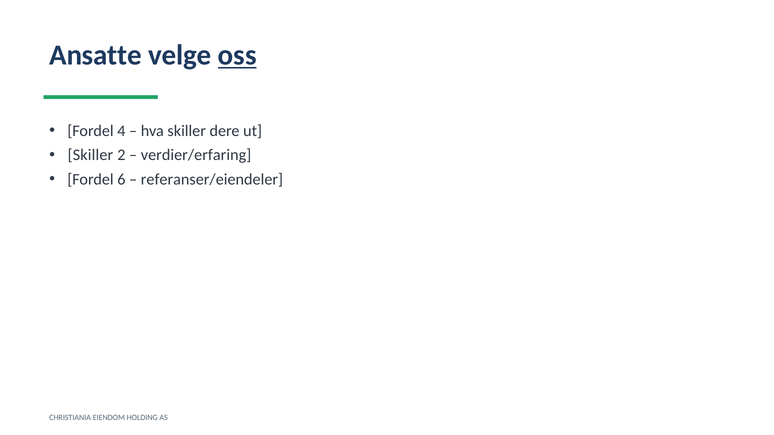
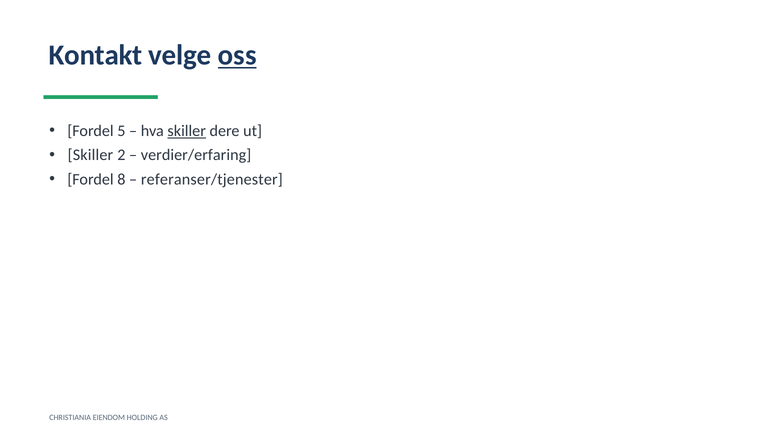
Ansatte: Ansatte -> Kontakt (96, 55)
4: 4 -> 5 (121, 131)
skiller underline: none -> present (187, 131)
6: 6 -> 8 (121, 179)
referanser/eiendeler: referanser/eiendeler -> referanser/tjenester (212, 179)
